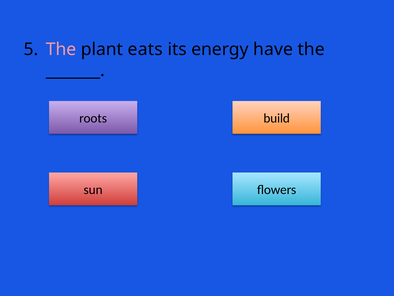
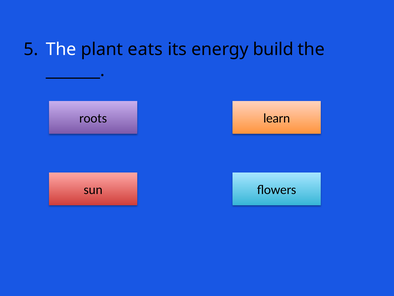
The colour: pink -> white (61, 49)
have: have -> build (273, 49)
build: build -> learn (277, 118)
